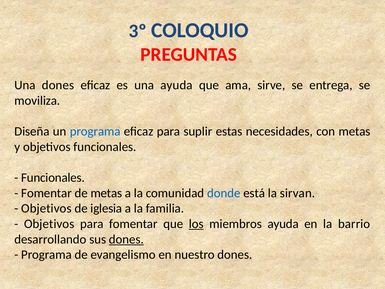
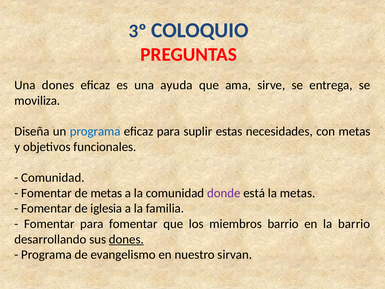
Funcionales: Funcionales -> Comunidad (53, 178)
donde colour: blue -> purple (224, 193)
la sirvan: sirvan -> metas (298, 193)
Objetivos: Objetivos -> Fomentar (46, 208)
Objetivos: Objetivos -> Fomentar (49, 224)
los underline: present -> none (196, 224)
miembros ayuda: ayuda -> barrio (283, 224)
nuestro dones: dones -> sirvan (235, 255)
